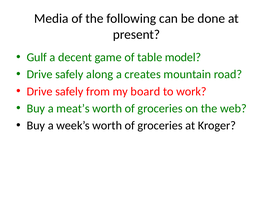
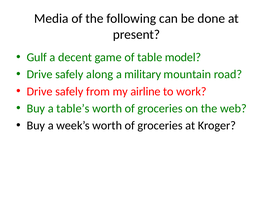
creates: creates -> military (143, 74)
board: board -> airline (146, 91)
meat’s: meat’s -> table’s (73, 108)
